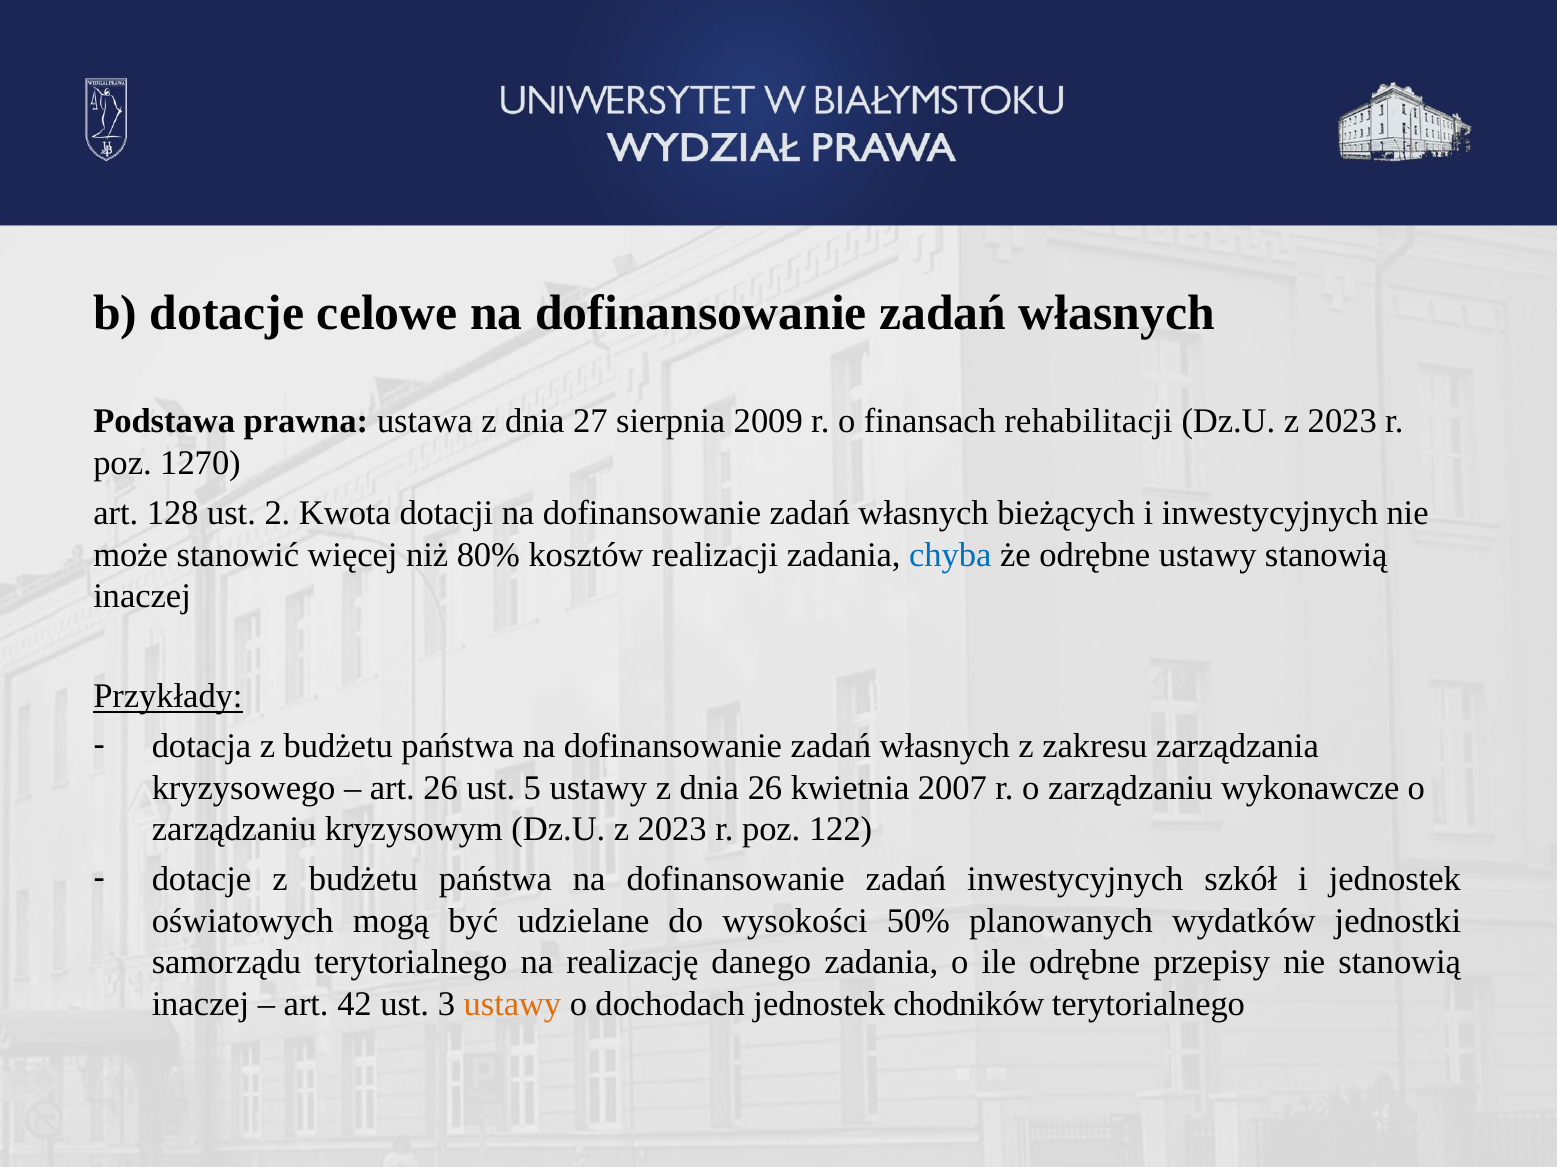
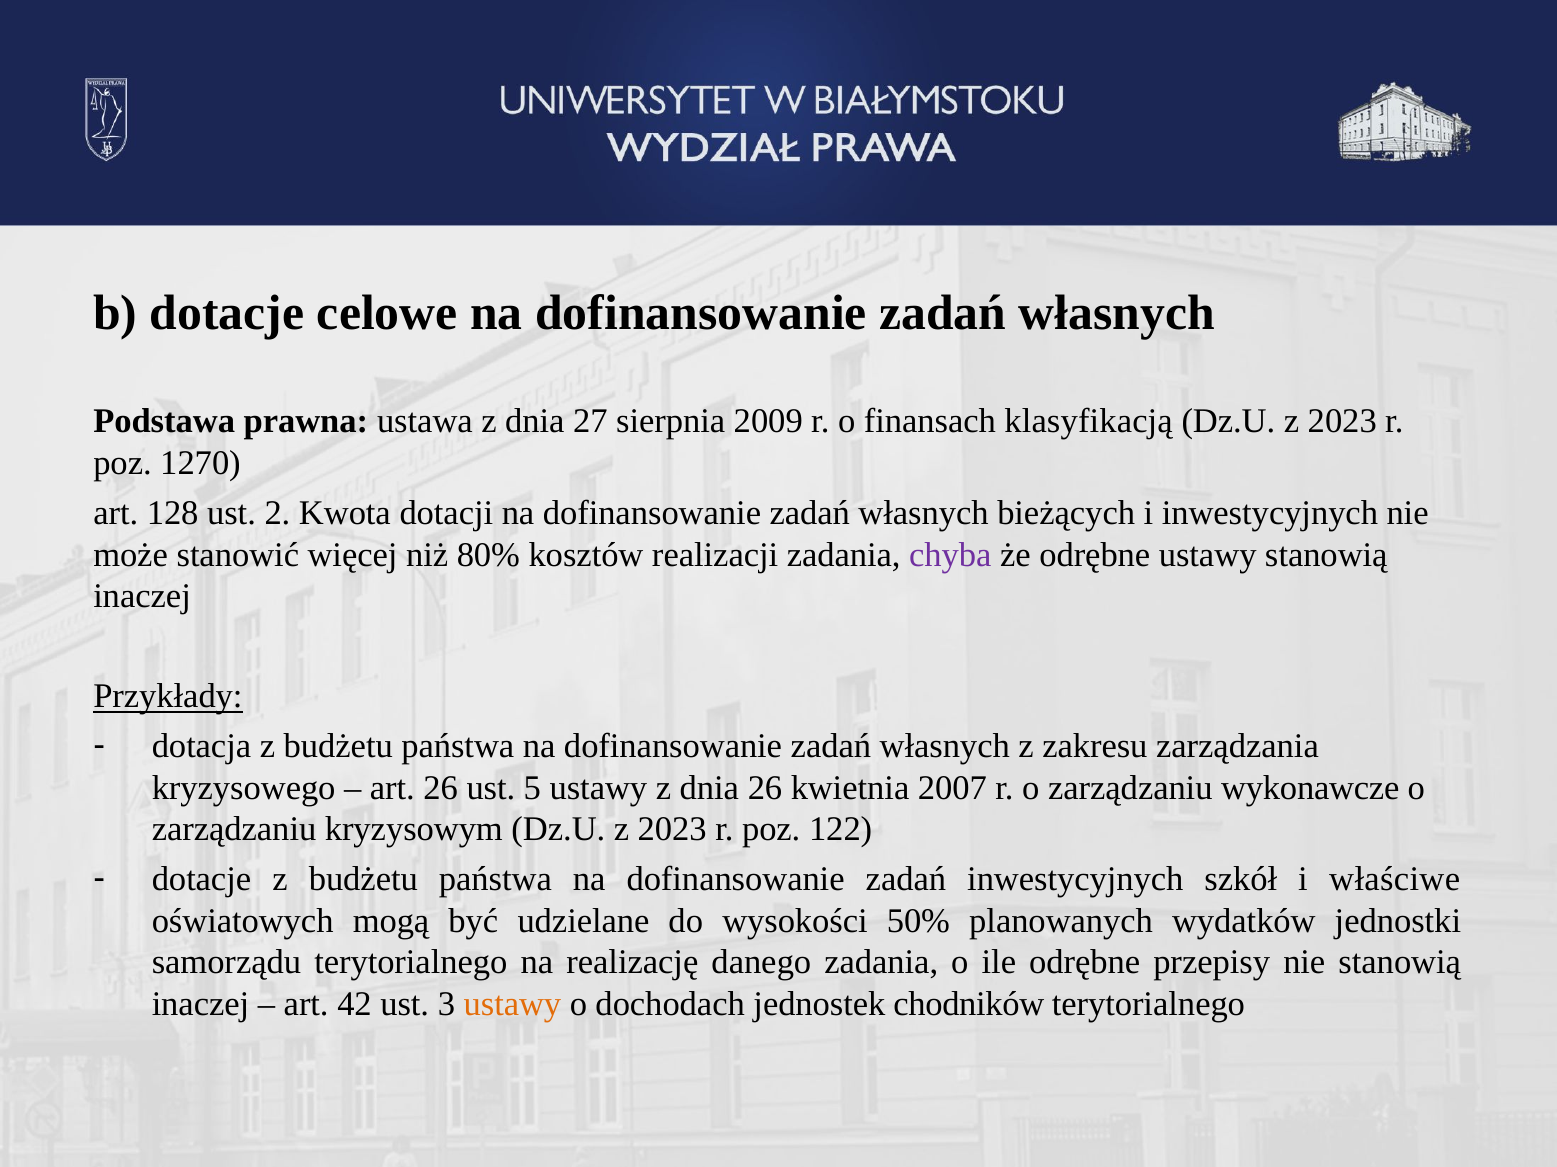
rehabilitacji: rehabilitacji -> klasyfikacją (1089, 422)
chyba colour: blue -> purple (950, 555)
i jednostek: jednostek -> właściwe (1395, 880)
